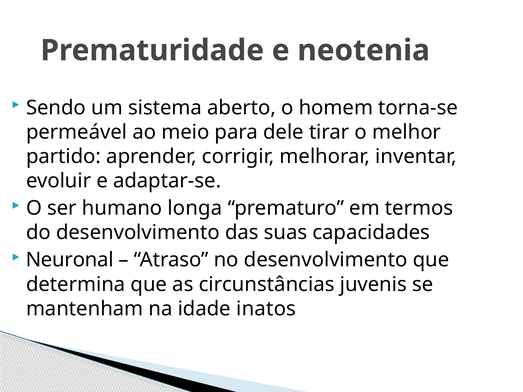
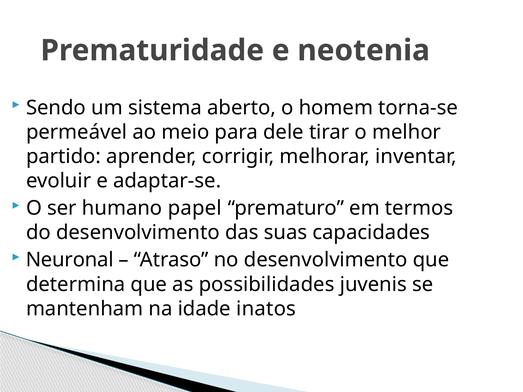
longa: longa -> papel (195, 208)
circunstâncias: circunstâncias -> possibilidades (267, 284)
